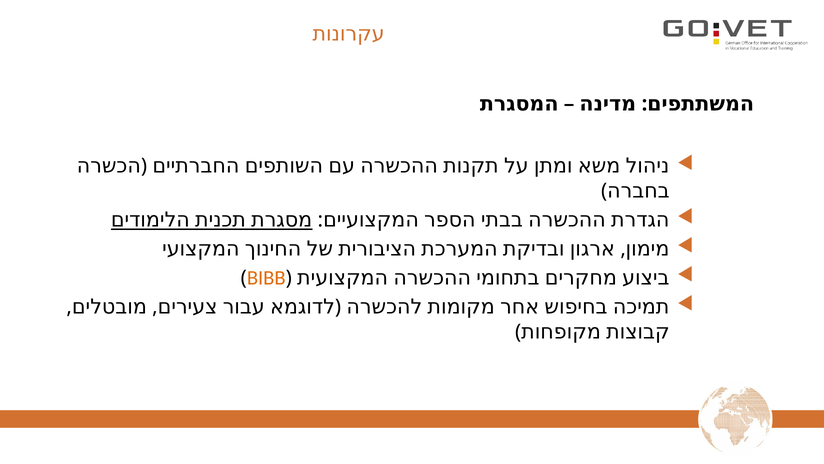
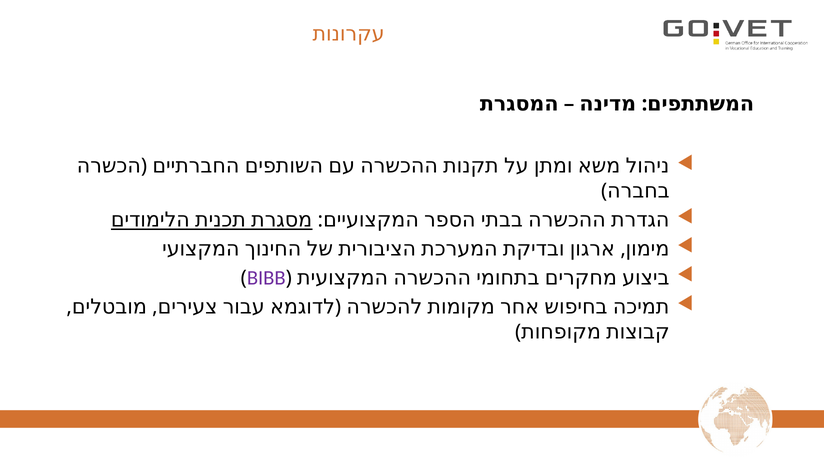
BIBB colour: orange -> purple (266, 278)
